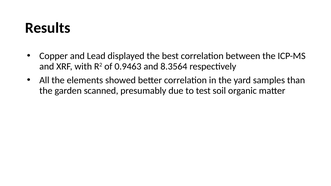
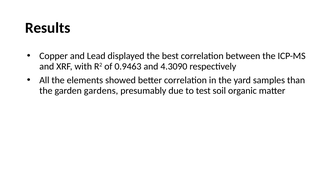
8.3564: 8.3564 -> 4.3090 (174, 66)
scanned: scanned -> gardens (101, 91)
